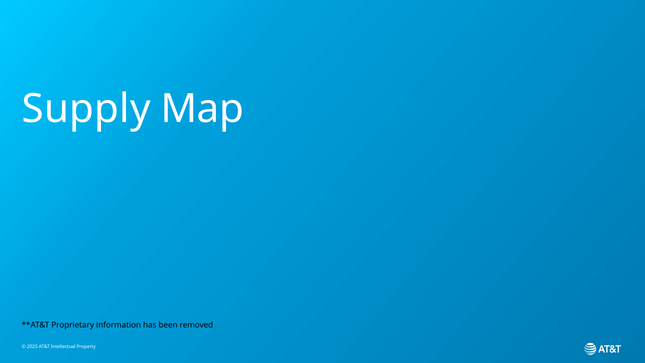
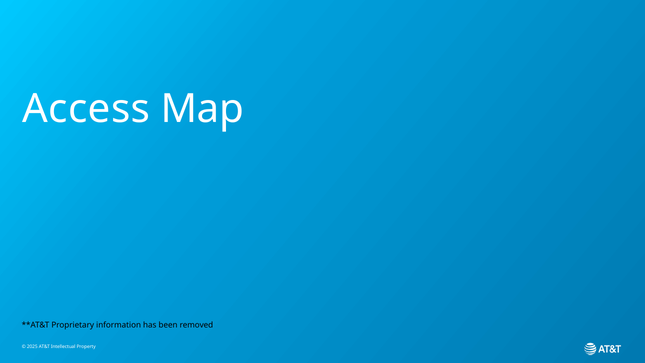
Supply: Supply -> Access (86, 109)
